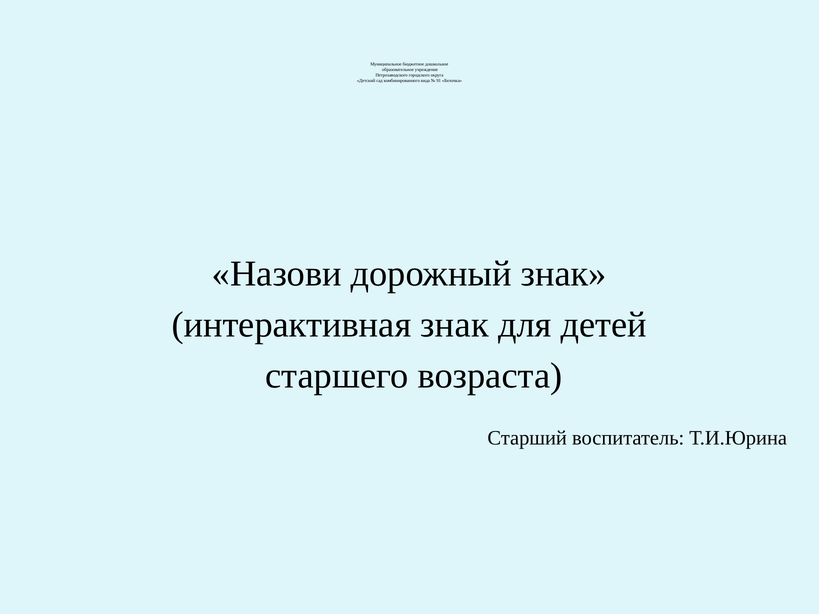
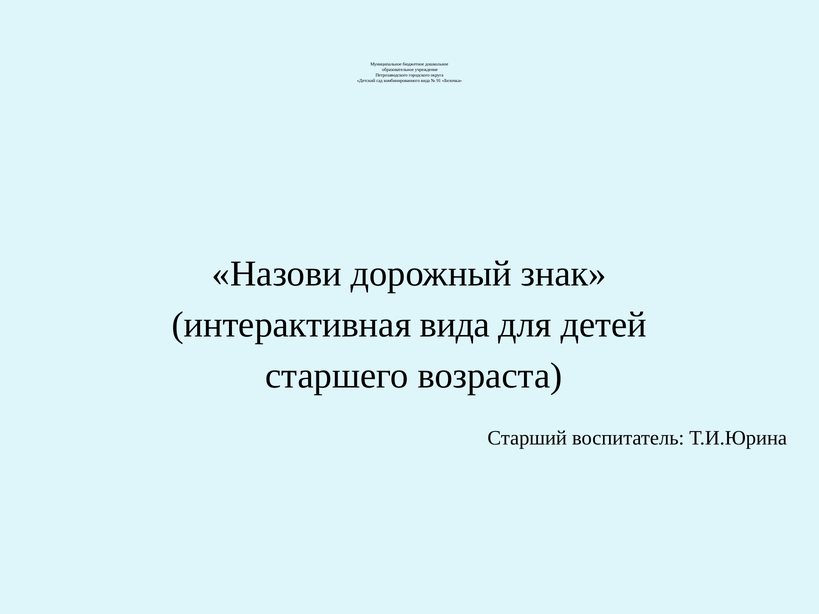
интерактивная знак: знак -> вида (455, 325)
